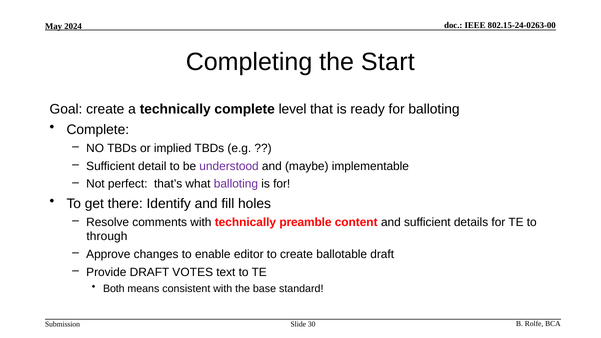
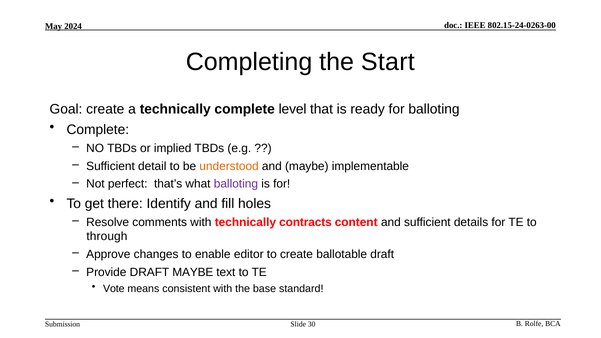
understood colour: purple -> orange (229, 166)
preamble: preamble -> contracts (305, 222)
DRAFT VOTES: VOTES -> MAYBE (193, 272)
Both: Both -> Vote (114, 289)
